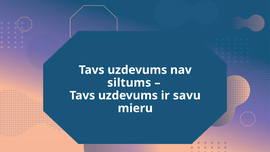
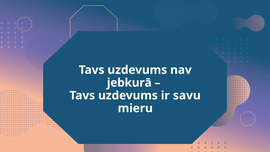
siltums: siltums -> jebkurā (129, 83)
